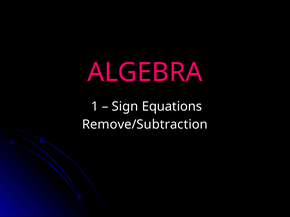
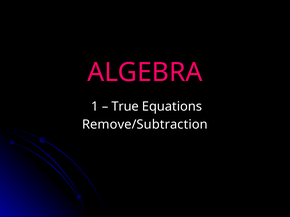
Sign: Sign -> True (125, 107)
